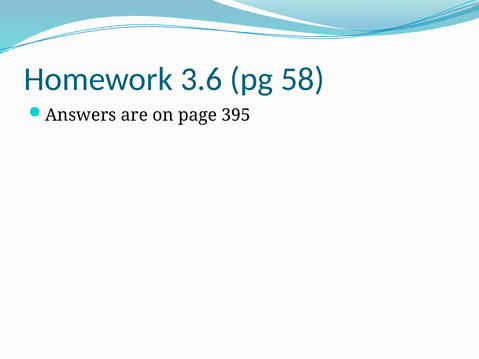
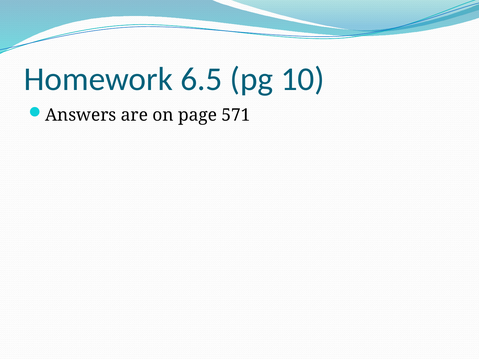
3.6: 3.6 -> 6.5 (201, 79)
58: 58 -> 10 (303, 79)
395: 395 -> 571 (236, 115)
